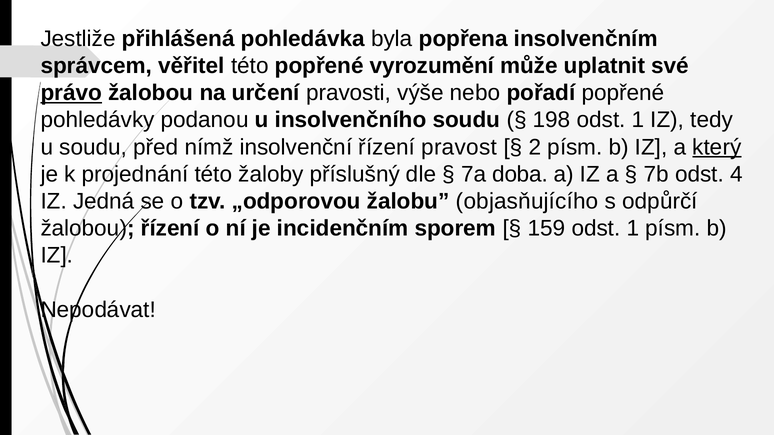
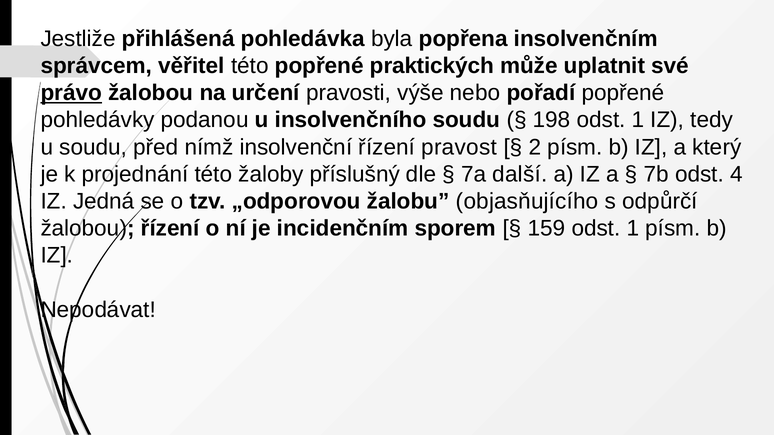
vyrozumění: vyrozumění -> praktických (432, 66)
který underline: present -> none (717, 147)
doba: doba -> další (520, 174)
